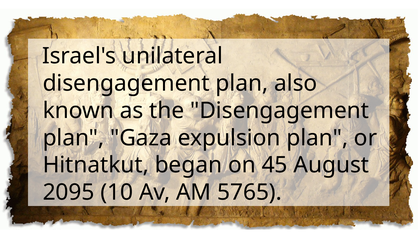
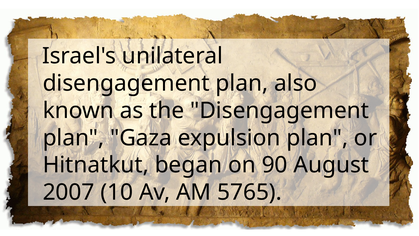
45: 45 -> 90 (275, 165)
2095: 2095 -> 2007 (69, 192)
